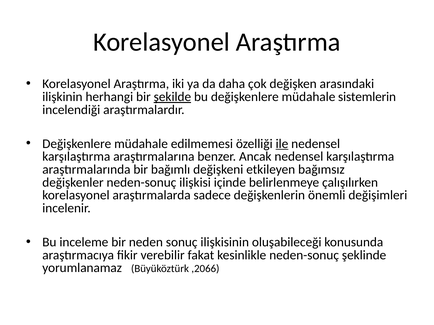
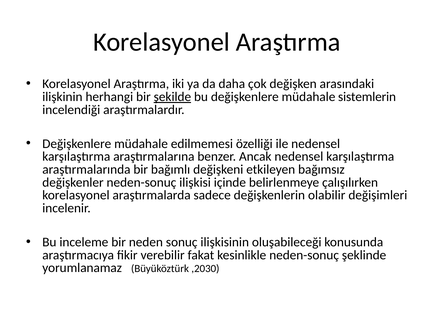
ile underline: present -> none (282, 144)
önemli: önemli -> olabilir (327, 195)
,2066: ,2066 -> ,2030 (205, 269)
